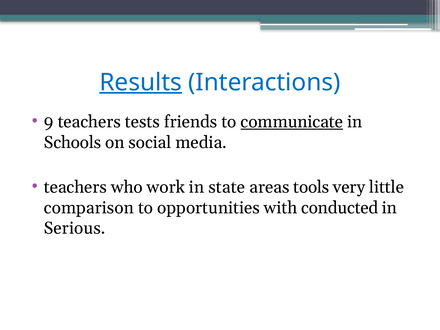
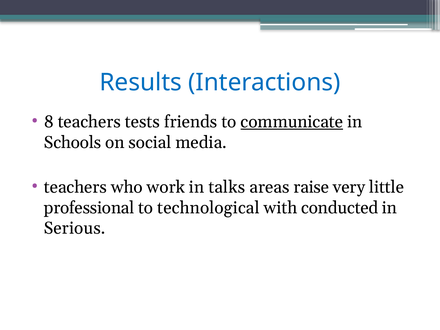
Results underline: present -> none (141, 82)
9: 9 -> 8 (49, 122)
state: state -> talks (227, 187)
tools: tools -> raise (311, 187)
comparison: comparison -> professional (89, 208)
opportunities: opportunities -> technological (208, 208)
